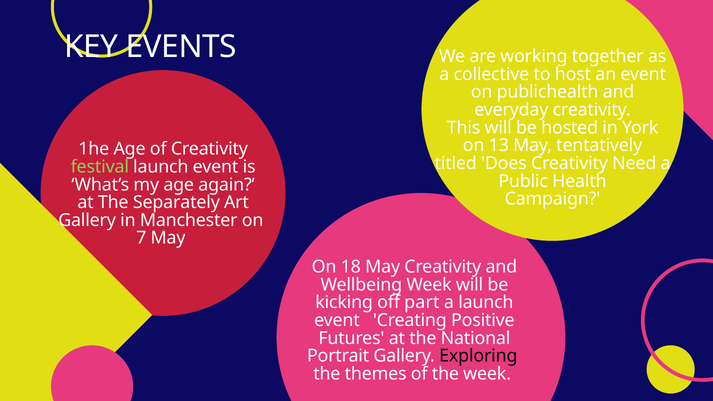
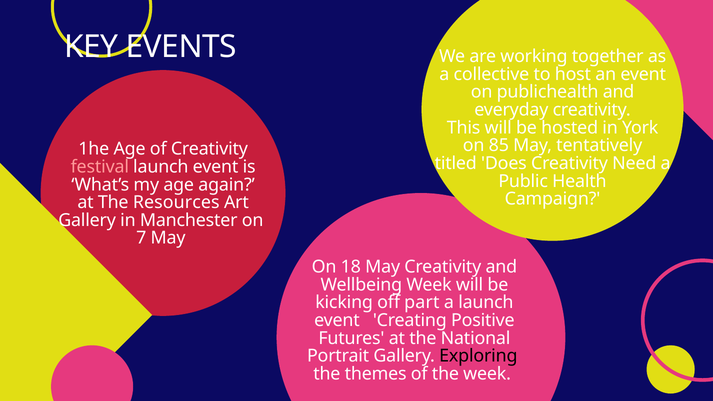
13: 13 -> 85 (499, 146)
festival colour: light green -> pink (100, 167)
Separately: Separately -> Resources (176, 202)
